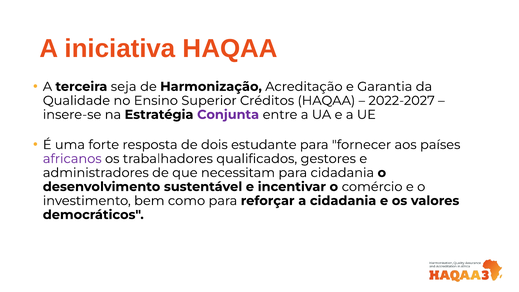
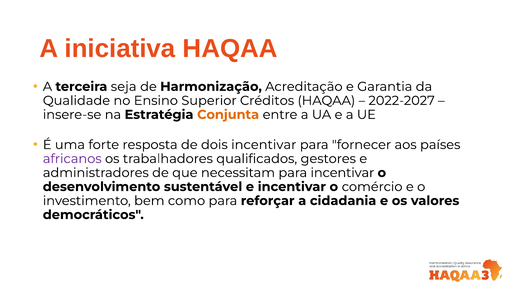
Conjunta colour: purple -> orange (228, 115)
dois estudante: estudante -> incentivar (264, 145)
para cidadania: cidadania -> incentivar (342, 173)
